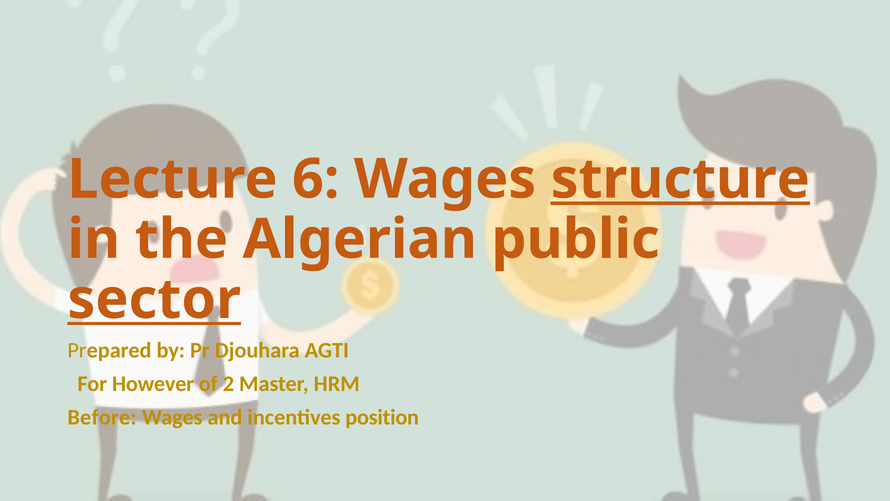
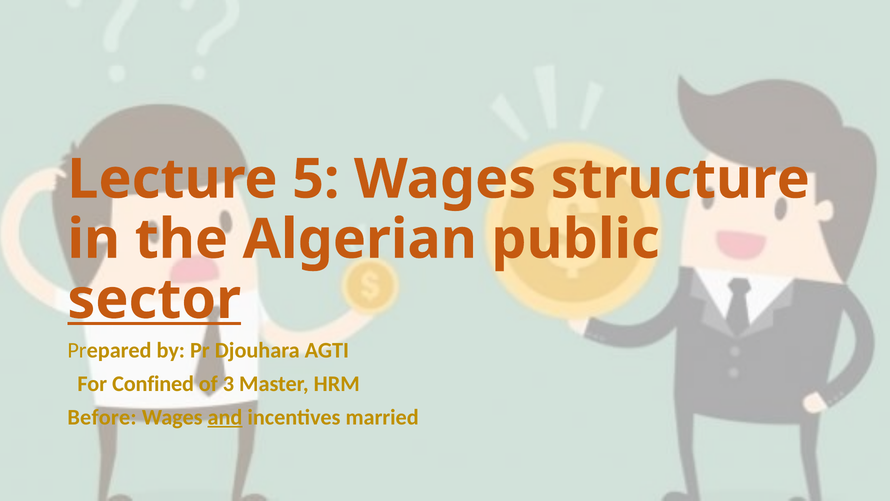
6: 6 -> 5 (316, 179)
structure underline: present -> none (680, 179)
However: However -> Confined (153, 384)
2: 2 -> 3 (228, 384)
and underline: none -> present (225, 417)
position: position -> married (382, 417)
